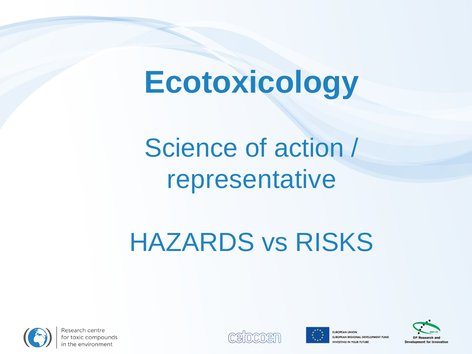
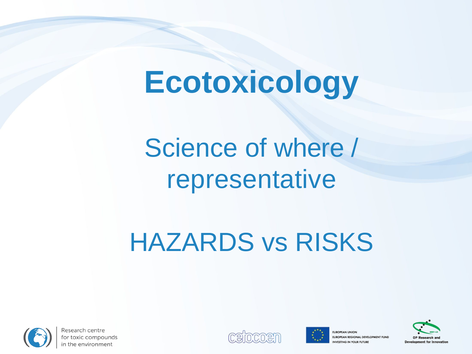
action: action -> where (309, 148)
